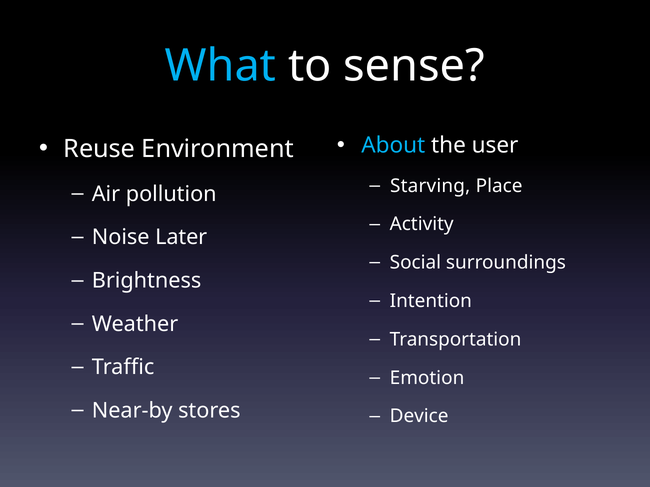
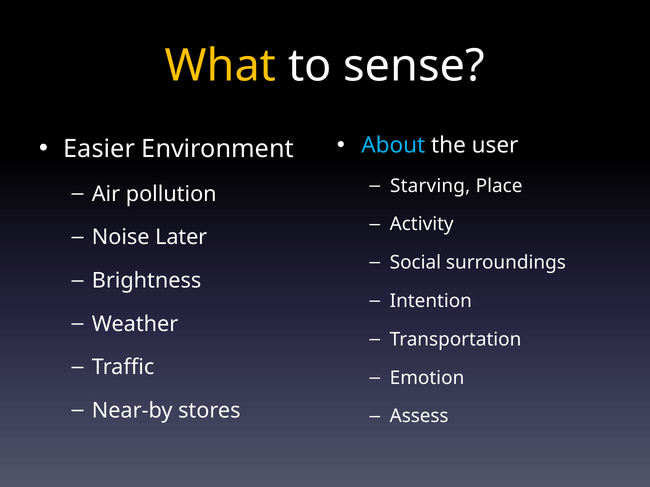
What colour: light blue -> yellow (221, 66)
Reuse: Reuse -> Easier (99, 149)
Device: Device -> Assess (419, 417)
